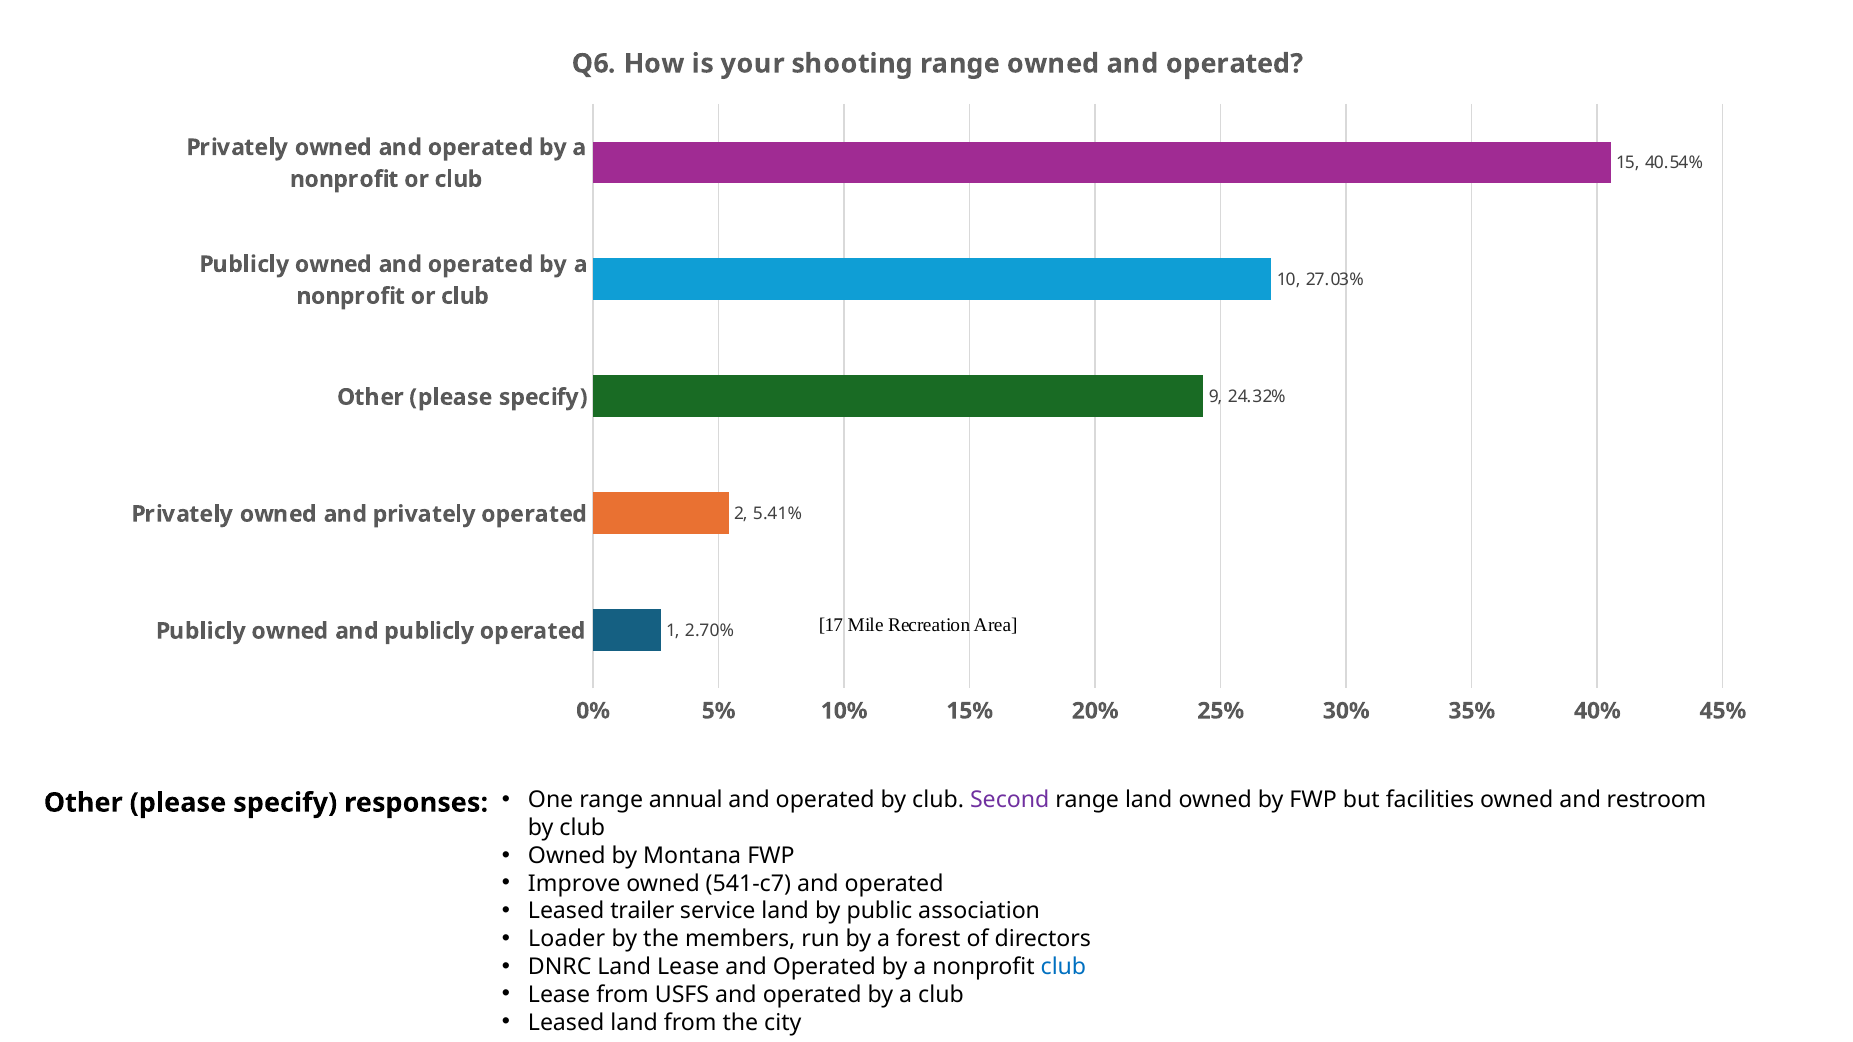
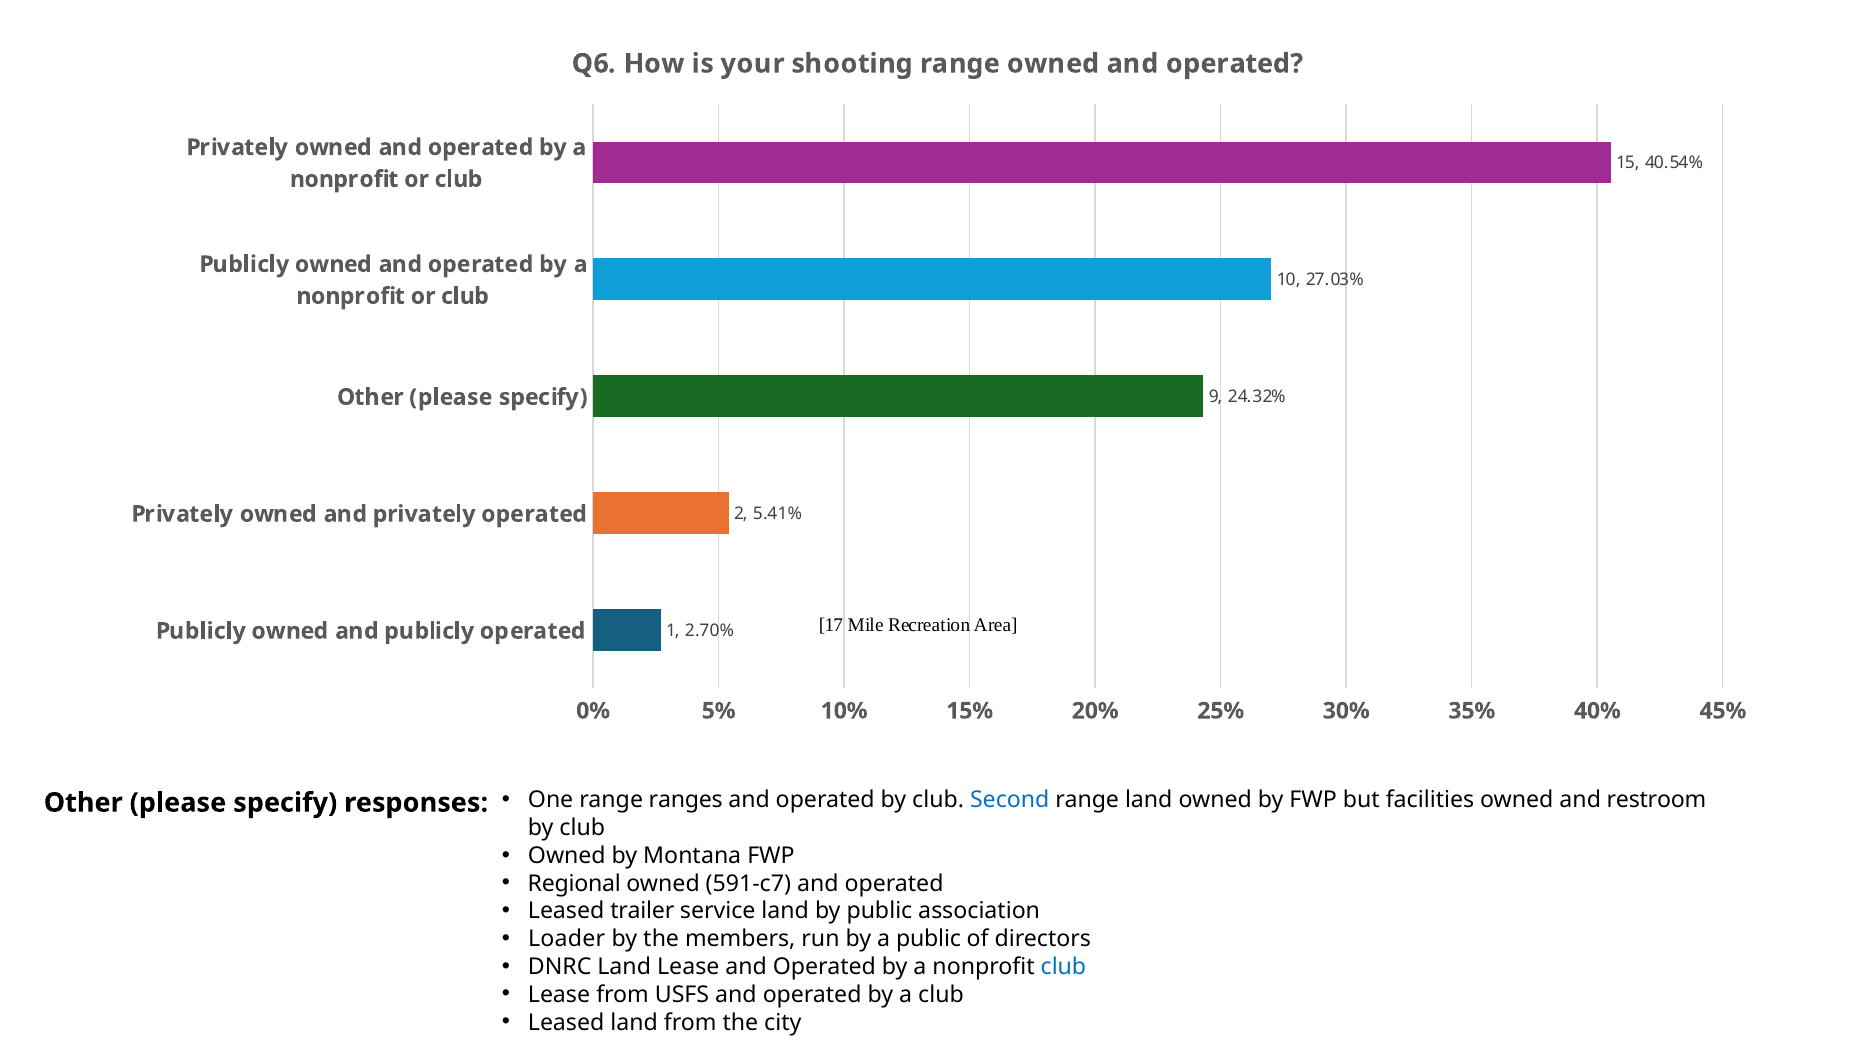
annual: annual -> ranges (686, 800)
Second colour: purple -> blue (1010, 800)
Improve: Improve -> Regional (574, 884)
541-c7: 541-c7 -> 591-c7 (748, 884)
a forest: forest -> public (928, 939)
